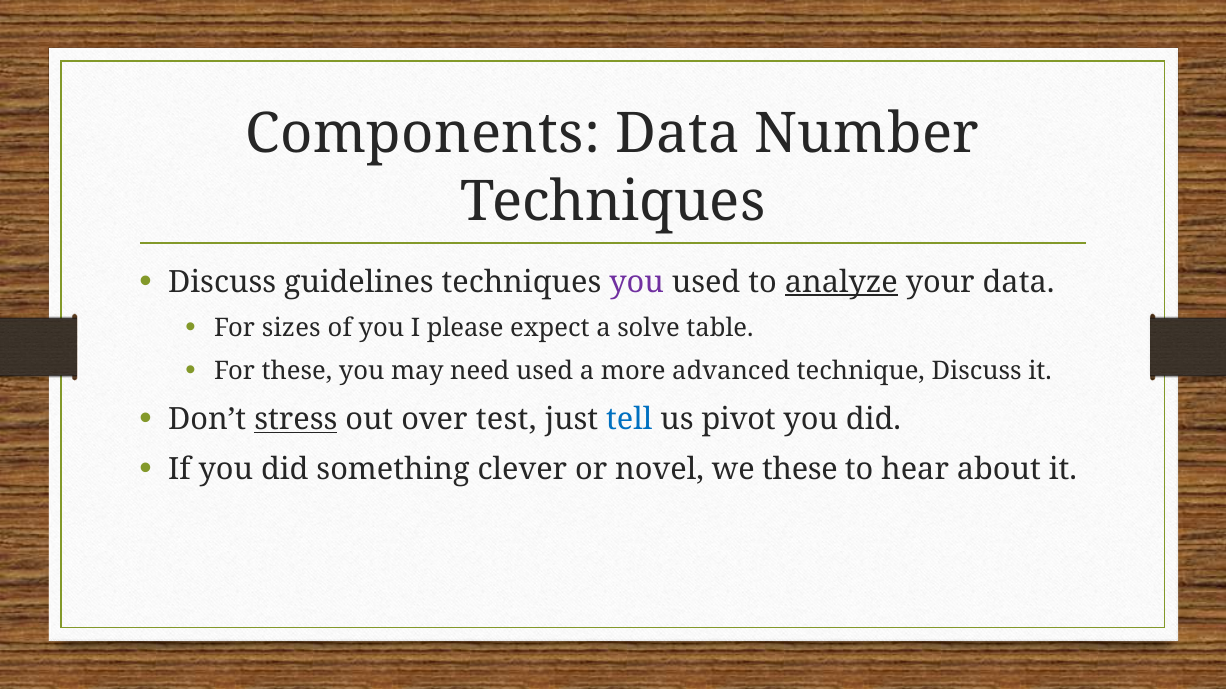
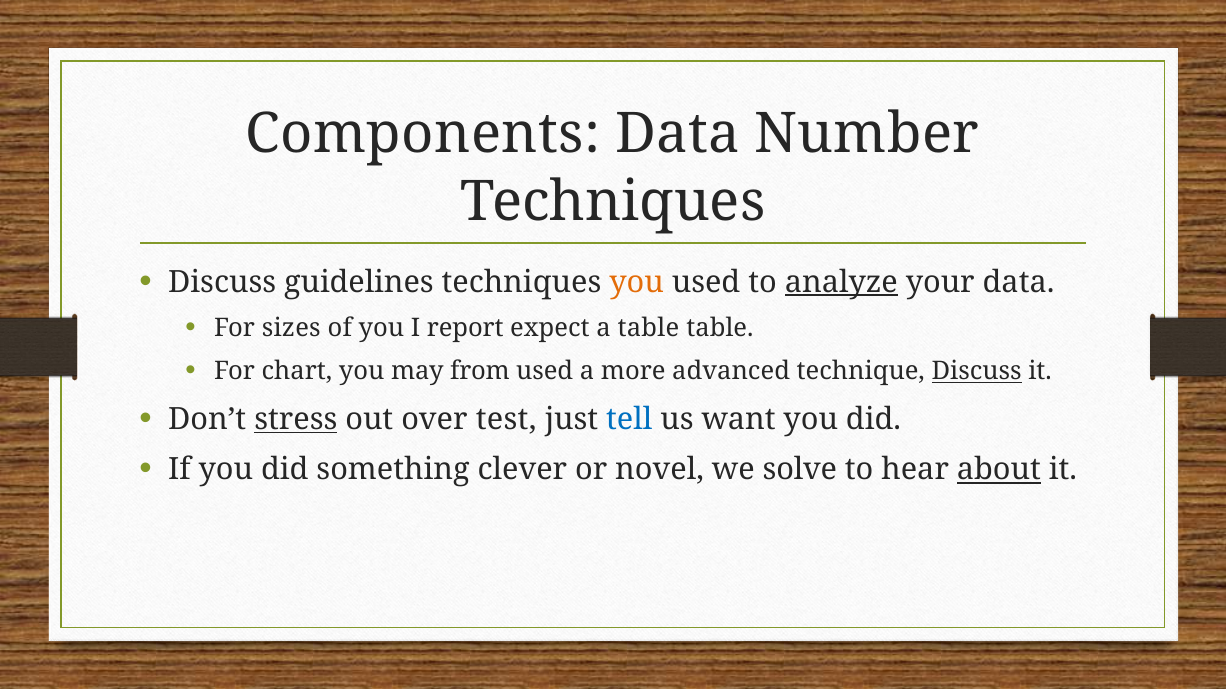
you colour: purple -> orange (637, 282)
please: please -> report (465, 328)
a solve: solve -> table (648, 328)
For these: these -> chart (297, 372)
need: need -> from (480, 372)
Discuss underline: none -> present (977, 372)
pivot: pivot -> want (739, 420)
we these: these -> solve (800, 470)
about underline: none -> present (999, 470)
